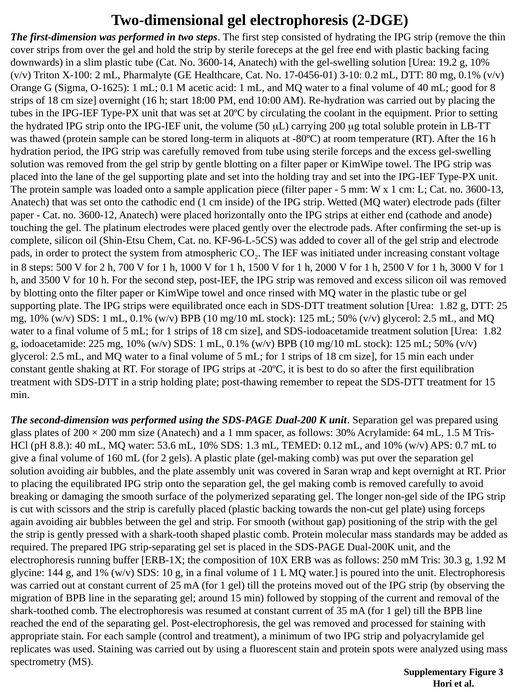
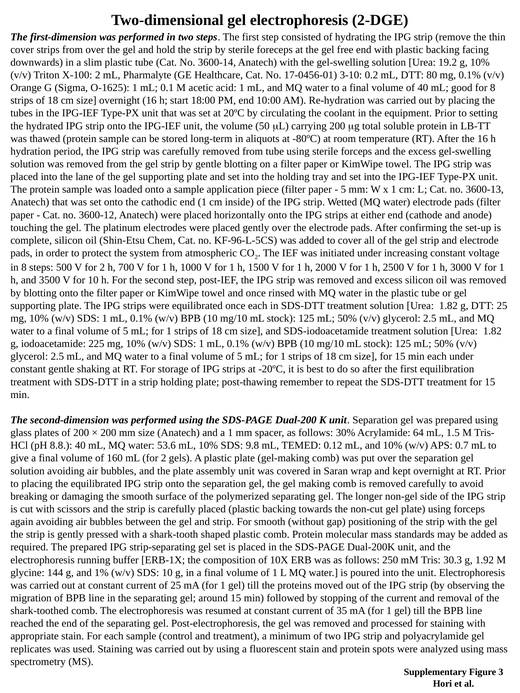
1.3: 1.3 -> 9.8 (252, 446)
